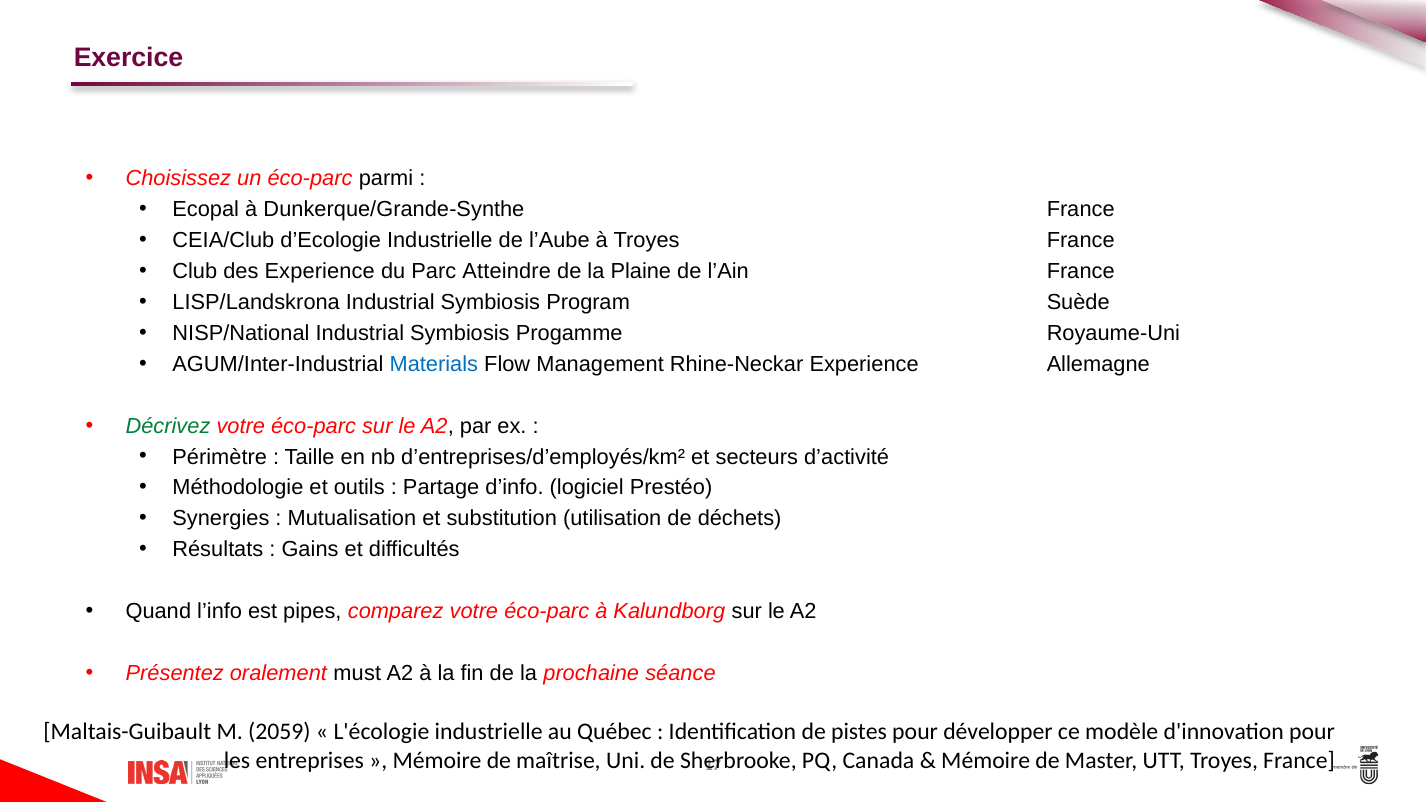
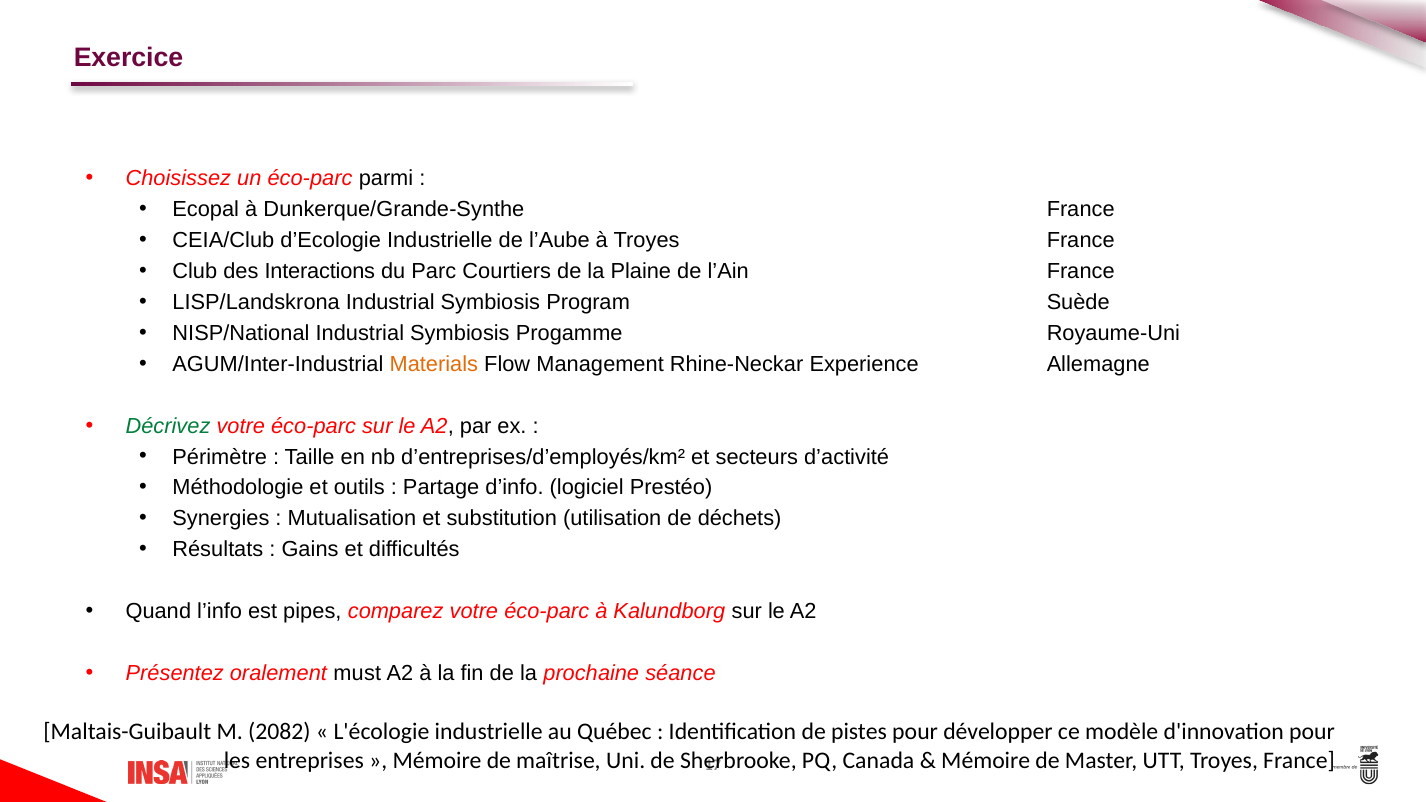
des Experience: Experience -> Interactions (320, 271)
Atteindre: Atteindre -> Courtiers (507, 271)
Materials colour: blue -> orange (434, 364)
2059: 2059 -> 2082 (279, 732)
